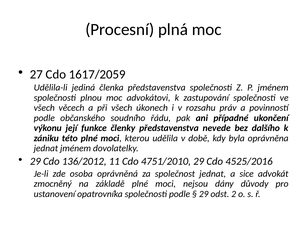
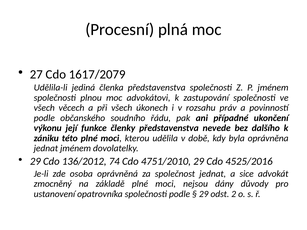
1617/2059: 1617/2059 -> 1617/2079 (97, 74)
11: 11 -> 74 (114, 162)
